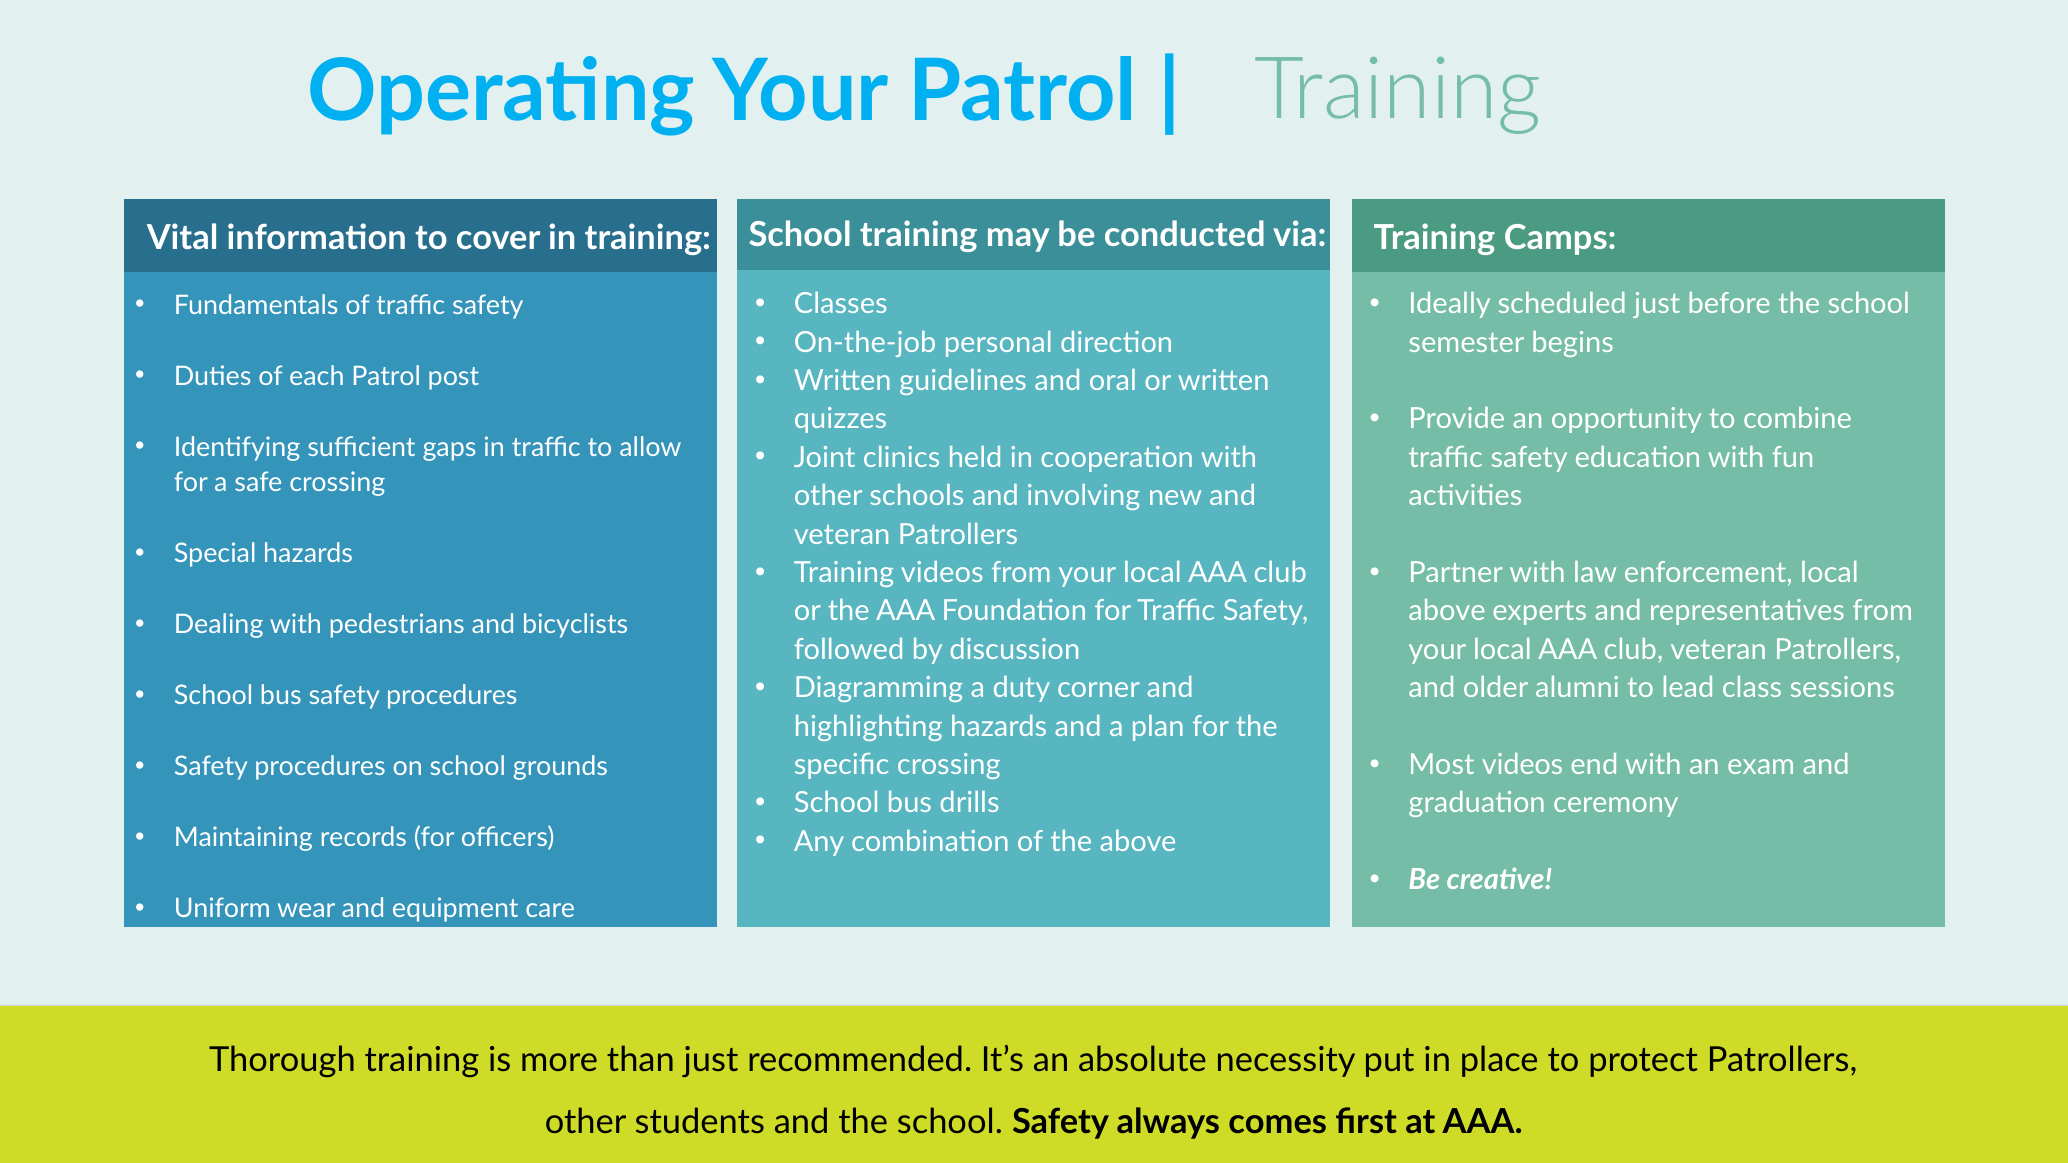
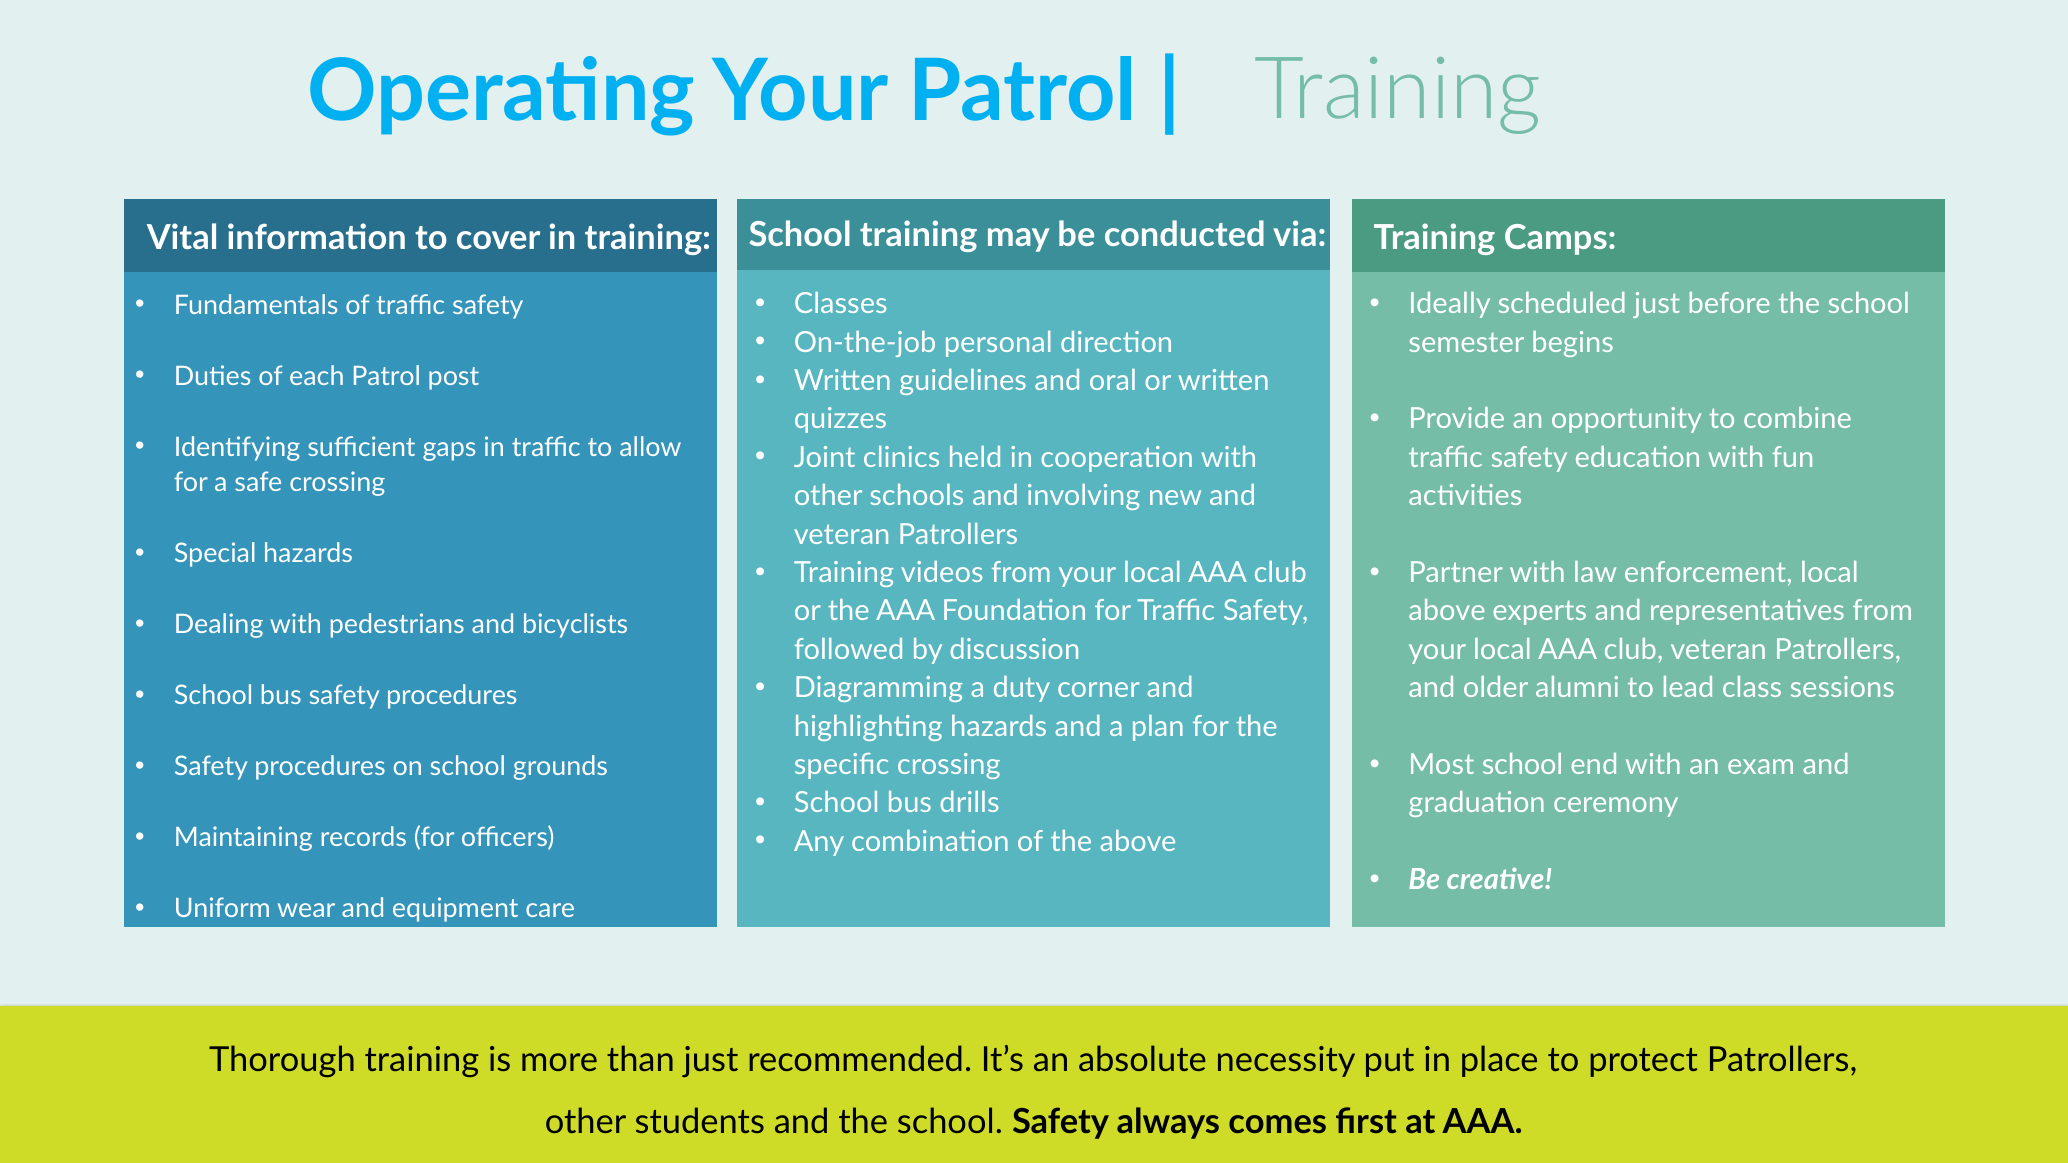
Most videos: videos -> school (1523, 765)
